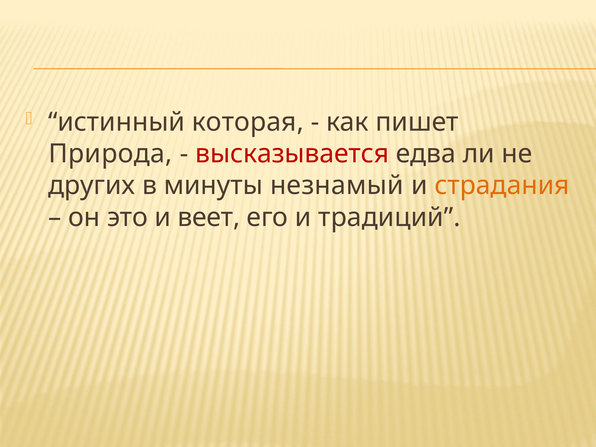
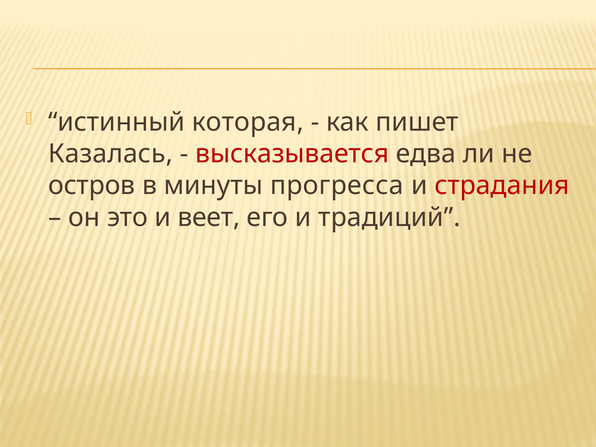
Природа: Природа -> Казалась (110, 154)
других: других -> остров (92, 186)
незнамый: незнамый -> прогресса (337, 186)
страдания colour: orange -> red (502, 186)
